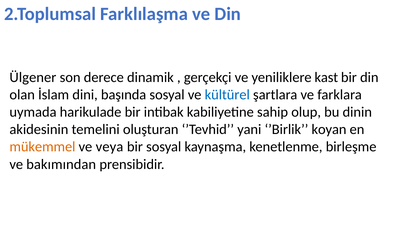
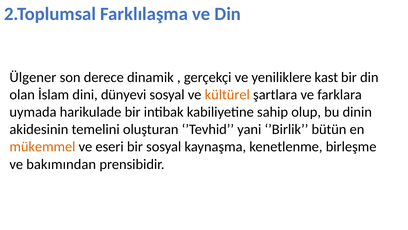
başında: başında -> dünyevi (124, 95)
kültürel colour: blue -> orange (227, 95)
koyan: koyan -> bütün (329, 129)
veya: veya -> eseri (110, 147)
